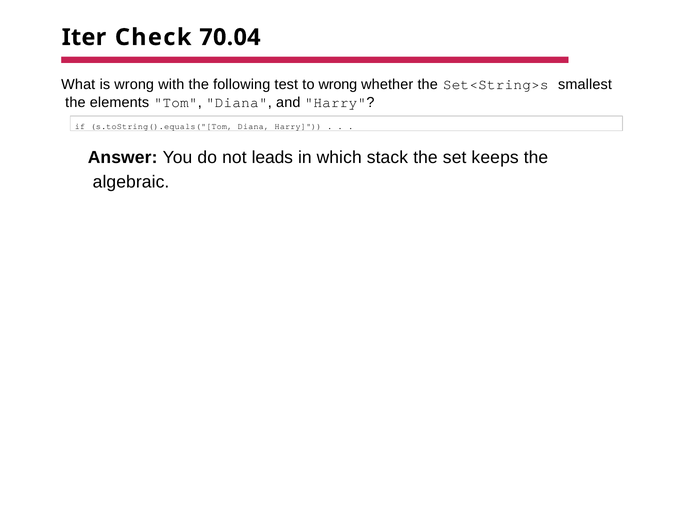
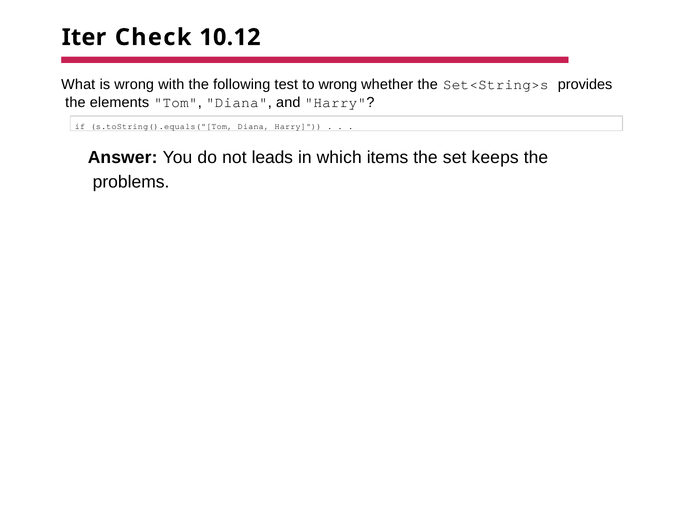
70.04: 70.04 -> 10.12 (230, 37)
smallest: smallest -> provides (585, 84)
stack: stack -> items (388, 158)
algebraic: algebraic -> problems (131, 182)
